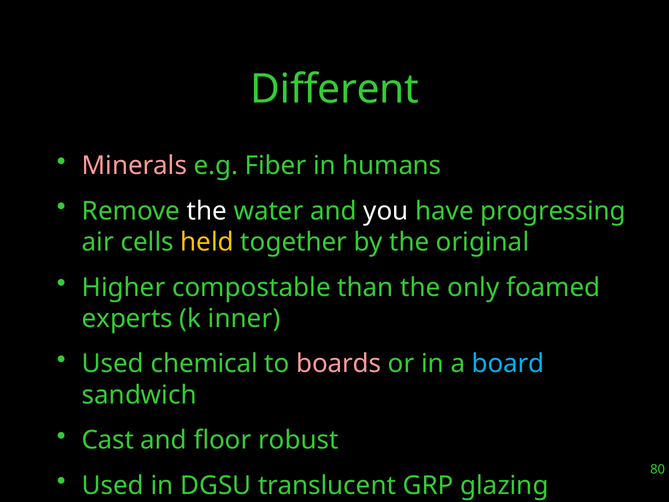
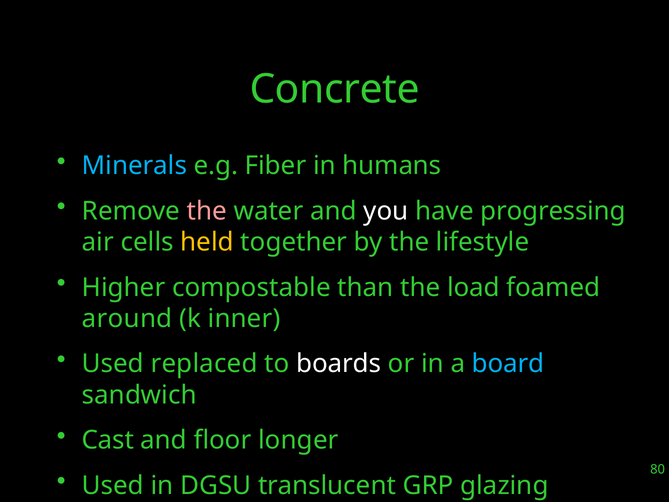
Different: Different -> Concrete (335, 89)
Minerals colour: pink -> light blue (134, 166)
the colour: white -> pink (207, 211)
original: original -> lifestyle (483, 242)
only: only -> load (473, 287)
experts: experts -> around (127, 319)
chemical: chemical -> replaced (204, 364)
boards colour: pink -> white (339, 364)
robust: robust -> longer (298, 440)
